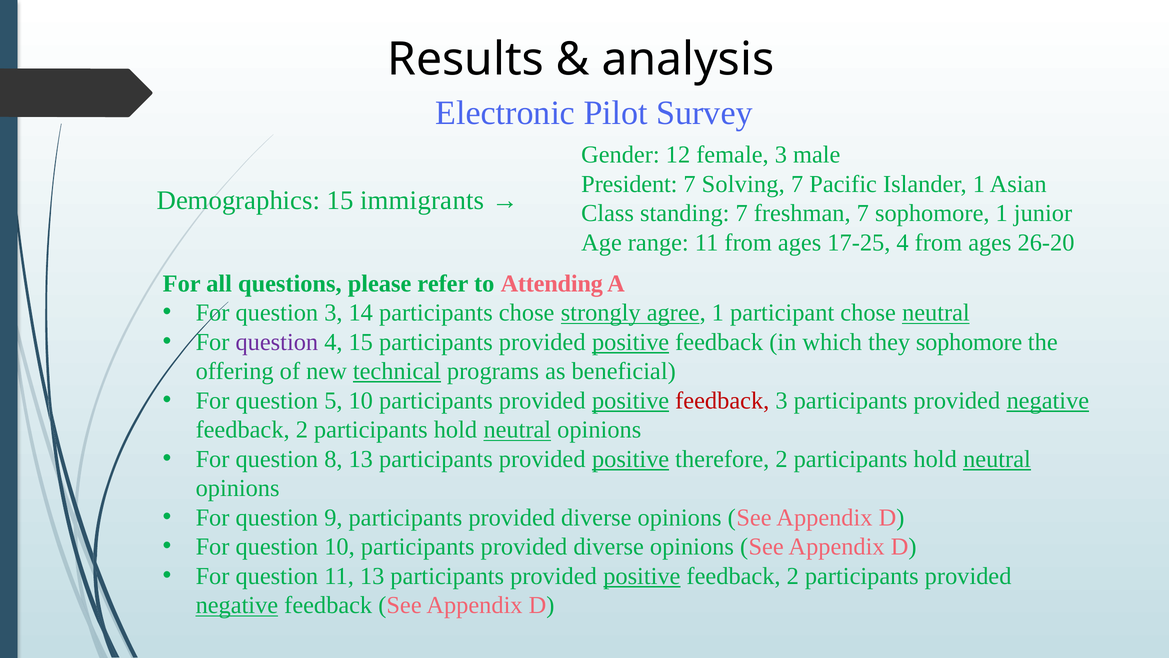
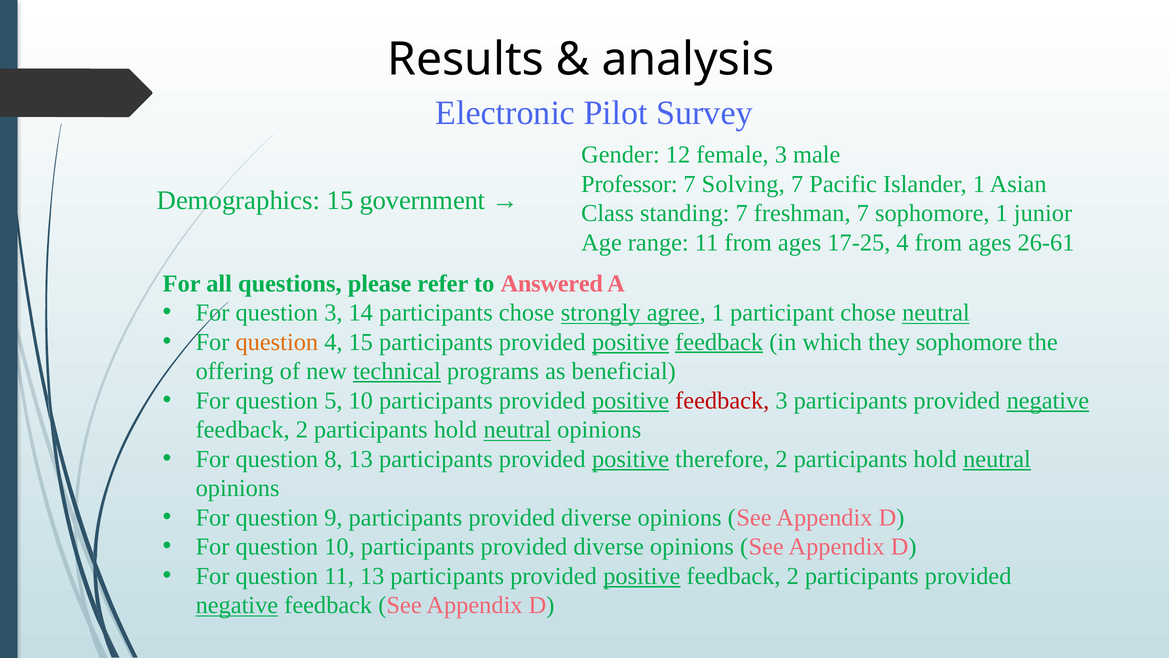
President: President -> Professor (629, 184)
immigrants: immigrants -> government (422, 200)
26-20: 26-20 -> 26-61 (1046, 242)
Attending: Attending -> Answered (552, 283)
question colour: purple -> orange (277, 342)
feedback underline: none -> present (719, 342)
